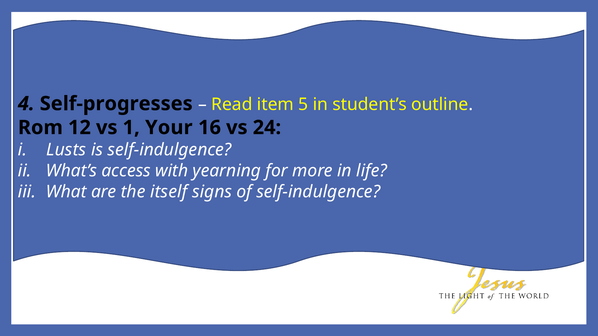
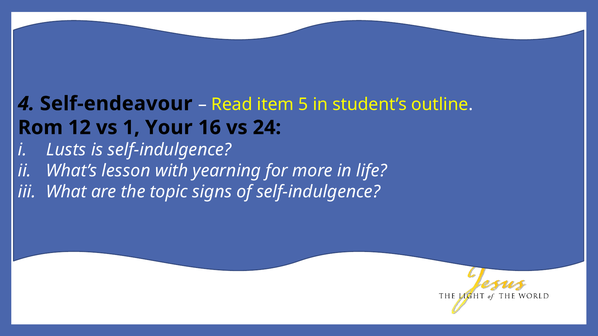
Self-progresses: Self-progresses -> Self-endeavour (116, 104)
access: access -> lesson (126, 171)
itself: itself -> topic (169, 192)
